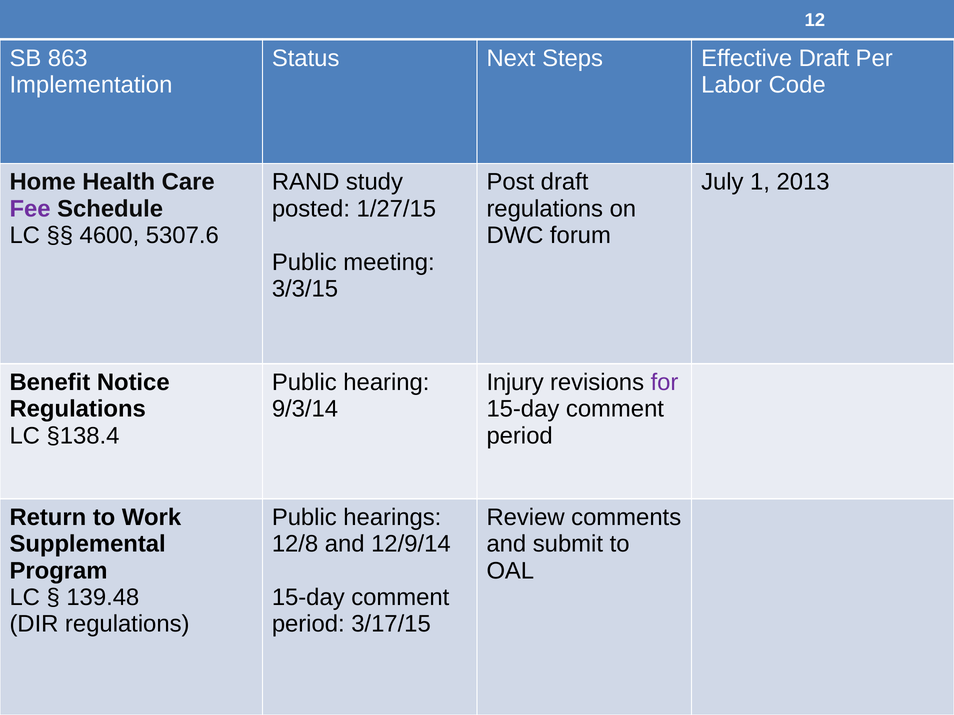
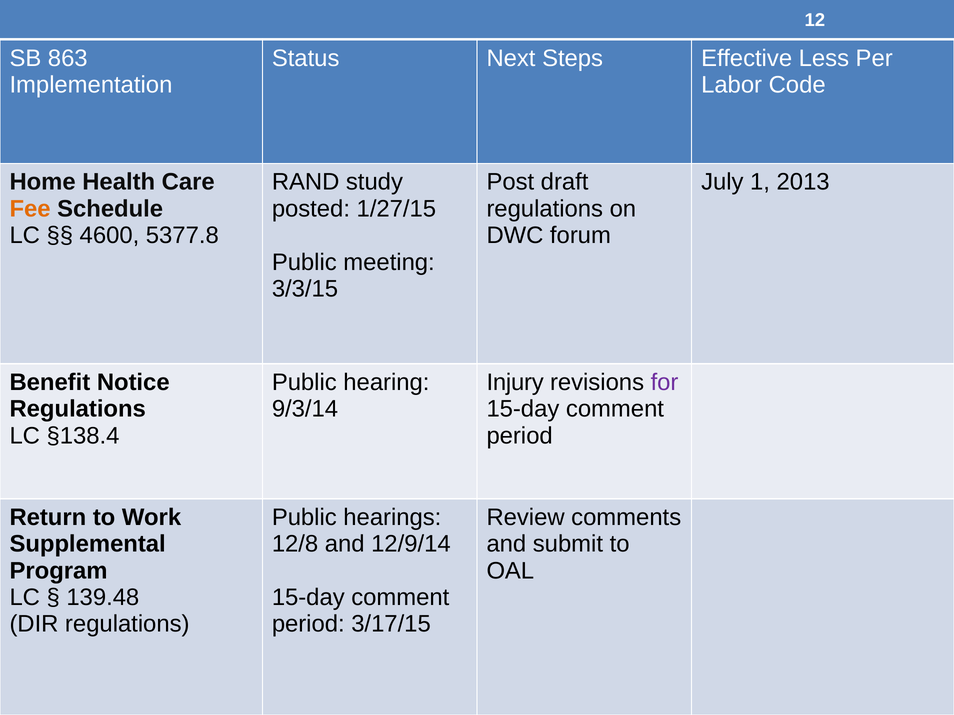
Effective Draft: Draft -> Less (824, 58)
Fee colour: purple -> orange (30, 209)
5307.6: 5307.6 -> 5377.8 (182, 236)
